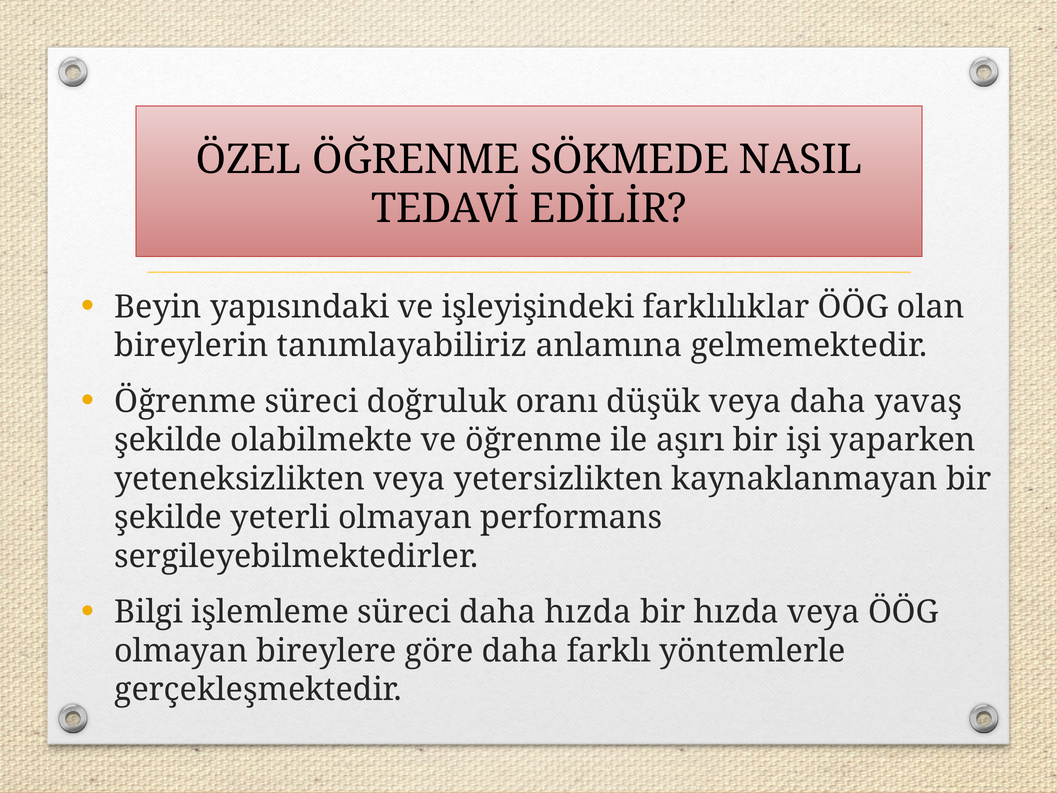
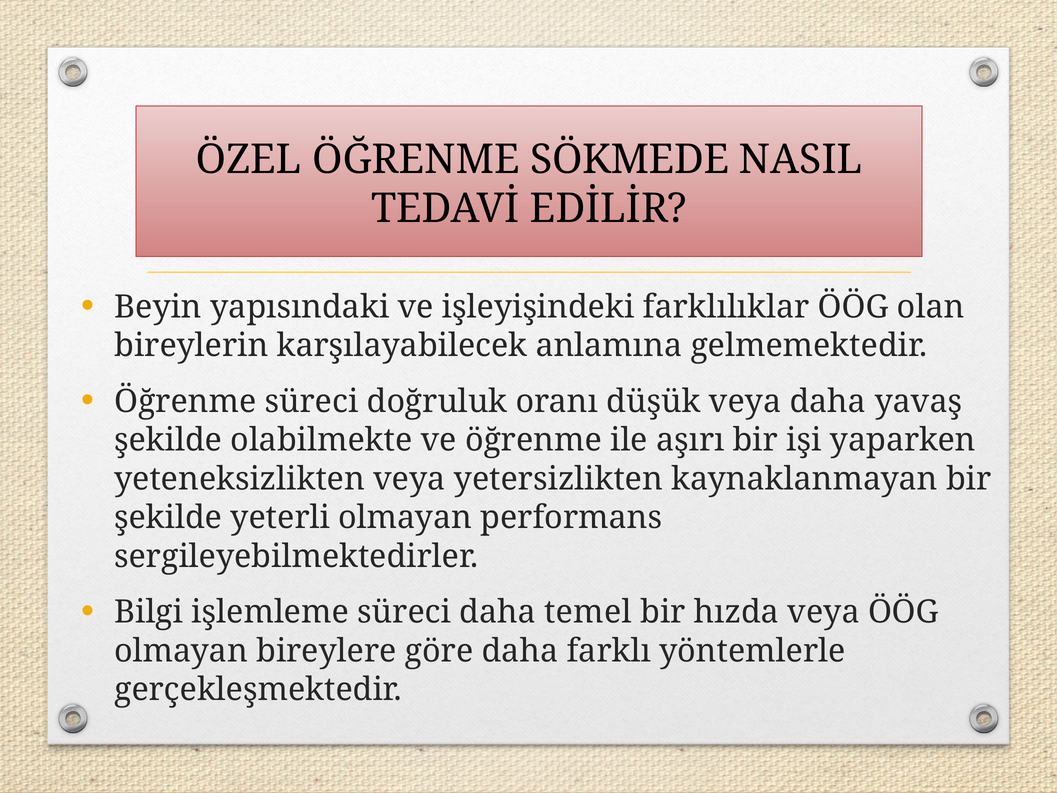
tanımlayabiliriz: tanımlayabiliriz -> karşılayabilecek (402, 346)
daha hızda: hızda -> temel (588, 612)
